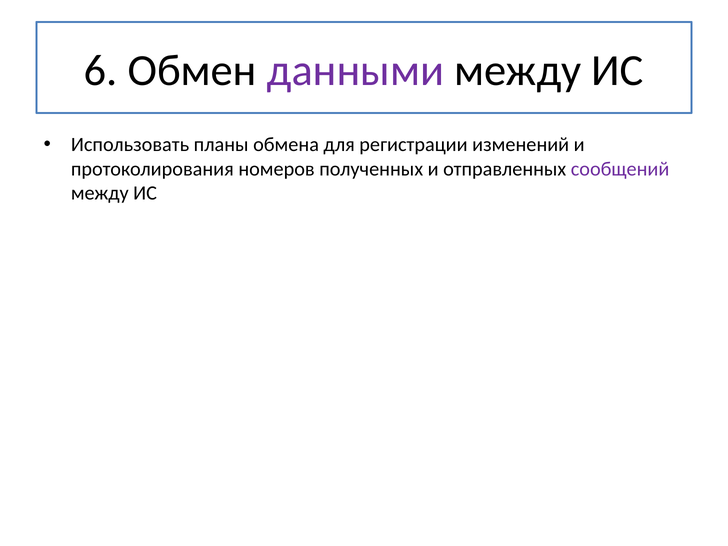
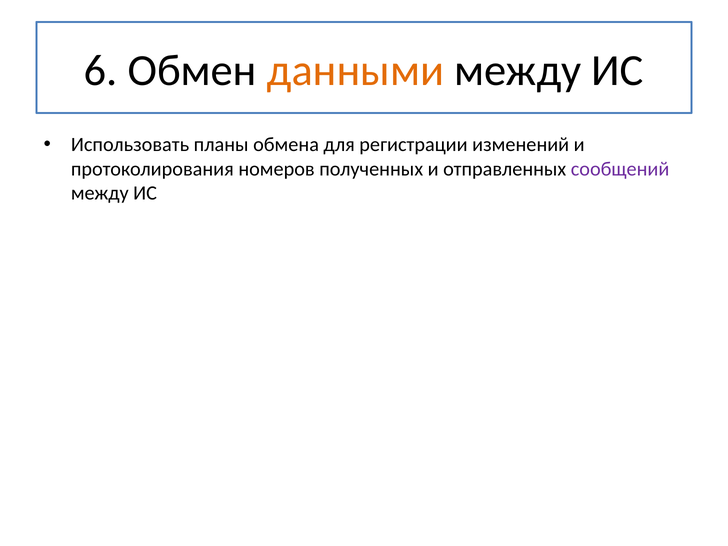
данными colour: purple -> orange (356, 70)
